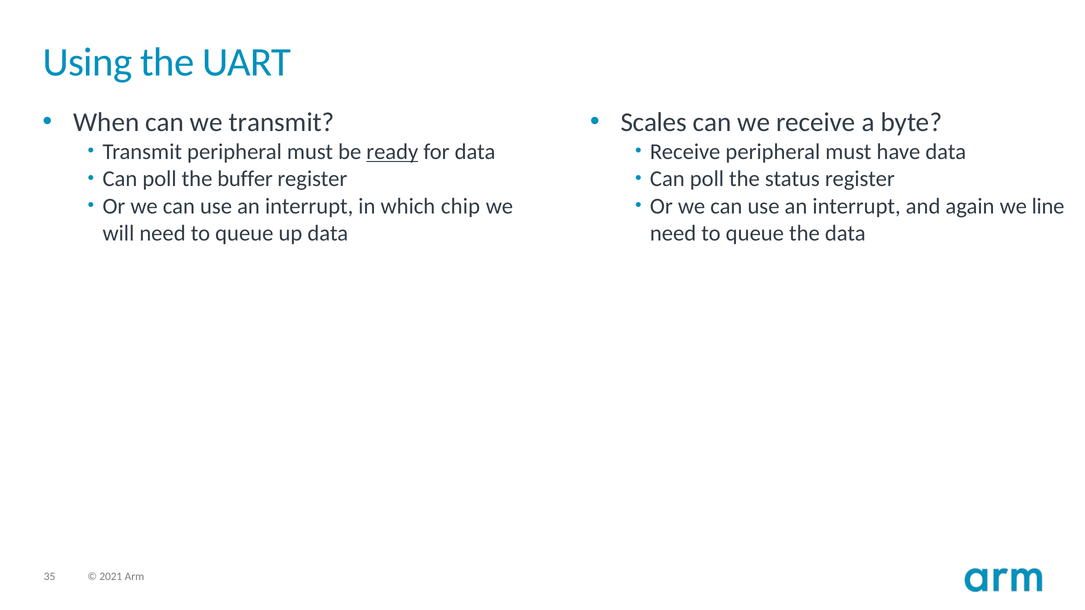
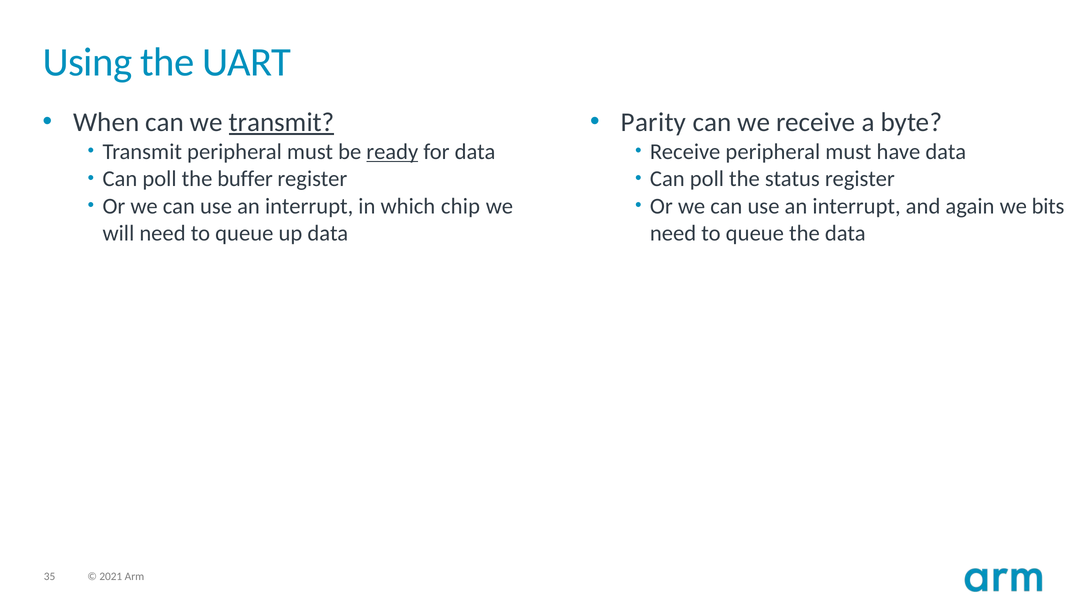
transmit underline: none -> present (282, 122)
Scales: Scales -> Parity (654, 122)
line: line -> bits (1048, 206)
